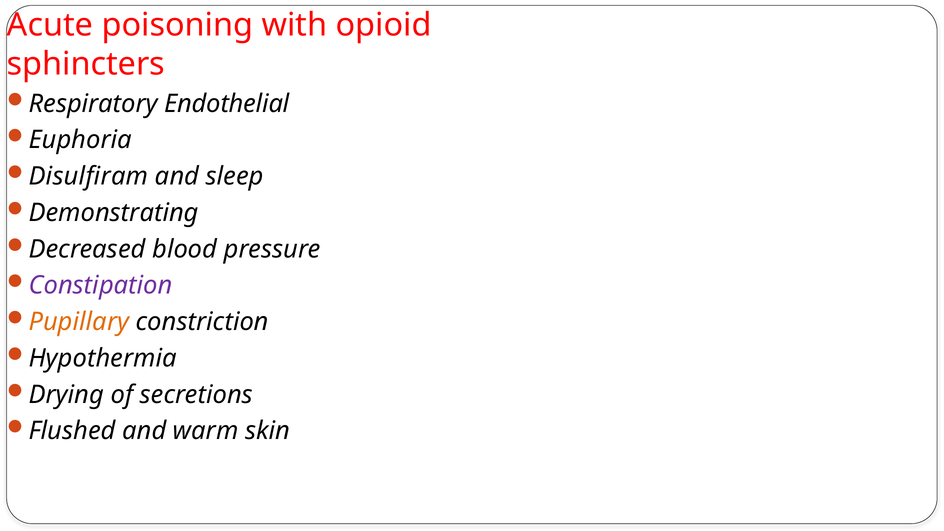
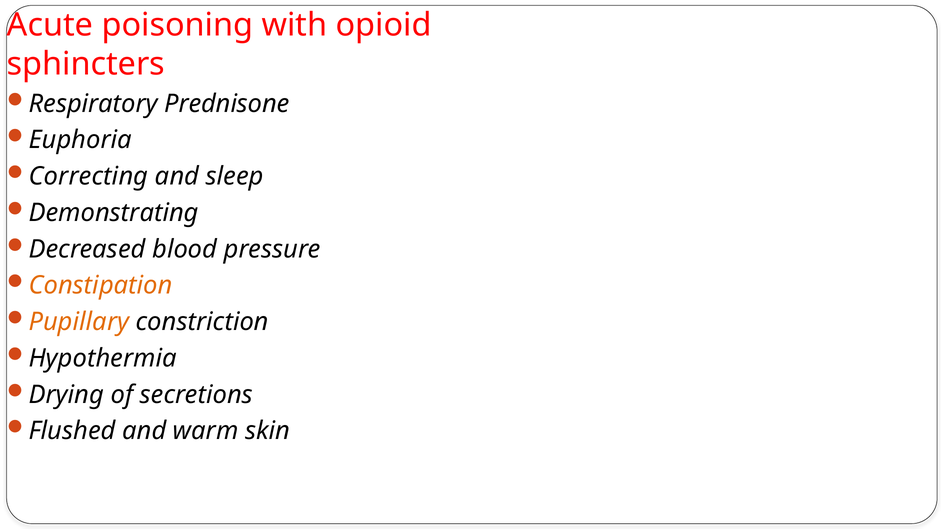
Endothelial: Endothelial -> Prednisone (227, 104)
Disulfiram: Disulfiram -> Correcting (88, 176)
Constipation colour: purple -> orange (101, 285)
